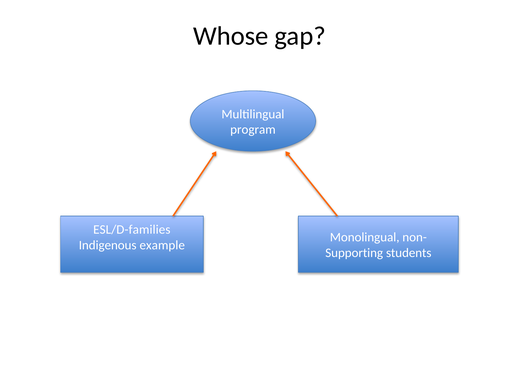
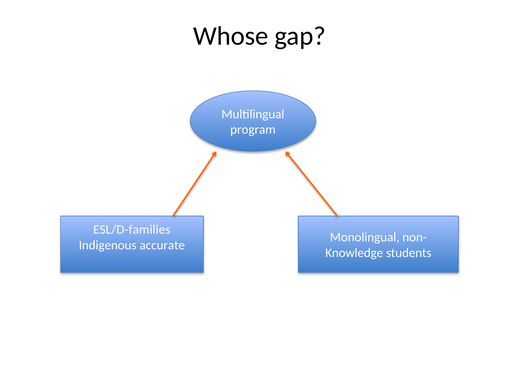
example: example -> accurate (162, 245)
Supporting: Supporting -> Knowledge (354, 253)
